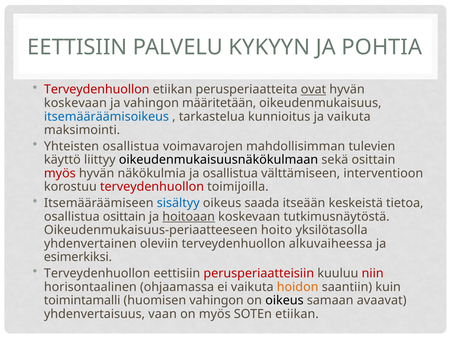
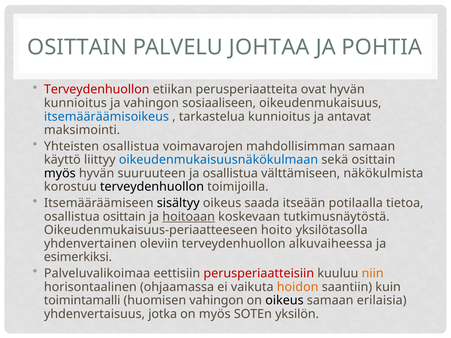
EETTISIIN: EETTISIIN -> OSITTAIN (77, 47)
KYKYYN: KYKYYN -> JOHTAA (269, 47)
ovat underline: present -> none (313, 90)
koskevaan: koskevaan -> kunnioitus (75, 103)
määritetään: määritetään -> sosiaaliseen (219, 103)
ja vaikuta: vaikuta -> antavat (349, 117)
mahdollisimman tulevien: tulevien -> samaan (372, 146)
oikeudenmukaisuusnäkökulmaan colour: black -> blue (219, 160)
myös colour: red -> black (60, 173)
näkökulmia: näkökulmia -> suuruuteen (152, 173)
interventioon: interventioon -> näkökulmista (383, 173)
terveydenhuollon colour: red -> black (152, 187)
sisältyy colour: blue -> black (178, 203)
keskeistä: keskeistä -> potilaalla (356, 203)
Terveydenhuollon: Terveydenhuollon -> Palveluvalikoimaa (97, 274)
niin colour: red -> orange (373, 274)
avaavat: avaavat -> erilaisia (382, 301)
vaan: vaan -> jotka (163, 314)
SOTEn etiikan: etiikan -> yksilön (297, 314)
